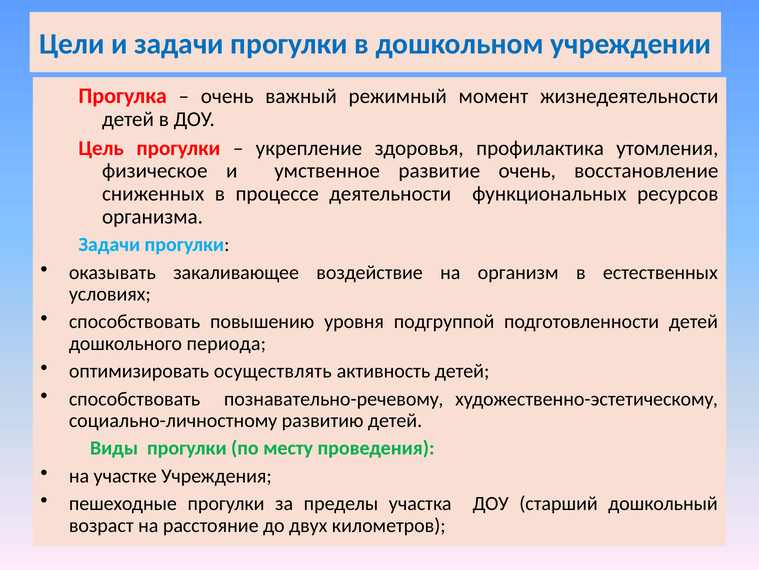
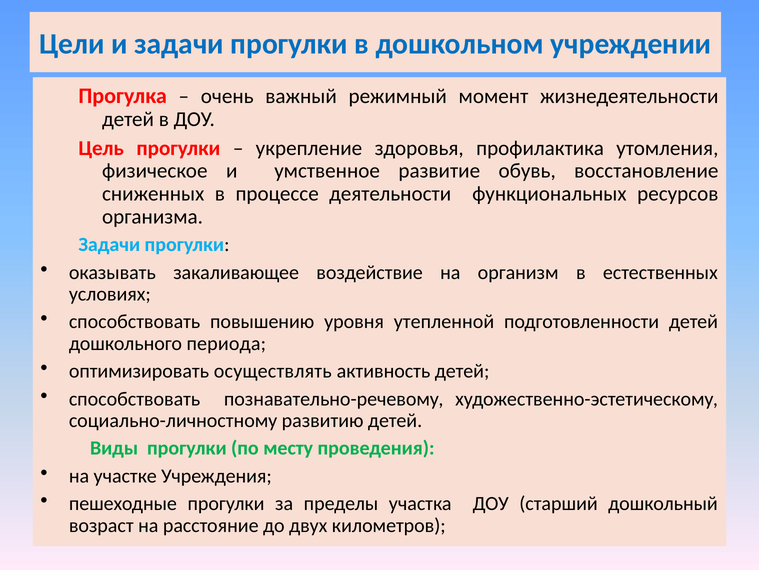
развитие очень: очень -> обувь (527, 171)
подгруппой: подгруппой -> утепленной (444, 321)
